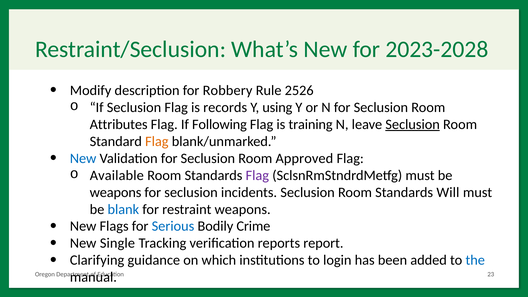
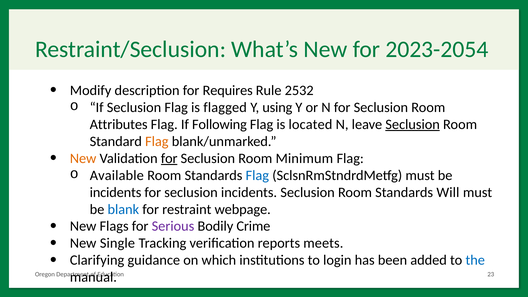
2023-2028: 2023-2028 -> 2023-2054 (437, 49)
Robbery: Robbery -> Requires (228, 90)
2526: 2526 -> 2532 (299, 90)
records: records -> flagged (225, 107)
training: training -> located (310, 124)
New colour: blue -> orange (83, 158)
for underline: none -> present (169, 158)
Approved: Approved -> Minimum (304, 158)
Flag colour: purple -> blue (257, 175)
weapons: weapons -> incidents (116, 192)
restraint weapons: weapons -> webpage (243, 209)
Serious colour: blue -> purple (173, 226)
report: report -> meets (323, 243)
